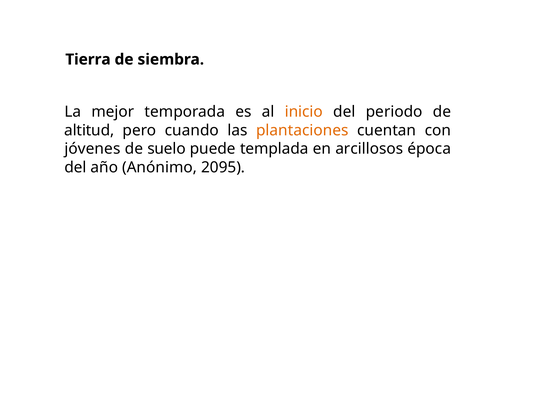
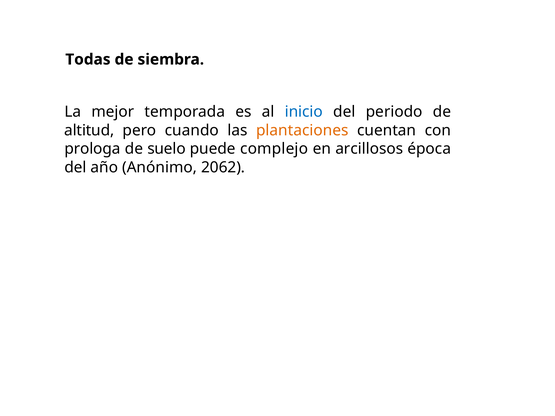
Tierra: Tierra -> Todas (88, 59)
inicio colour: orange -> blue (304, 112)
jóvenes: jóvenes -> prologa (93, 149)
templada: templada -> complejo (274, 149)
2095: 2095 -> 2062 (223, 167)
